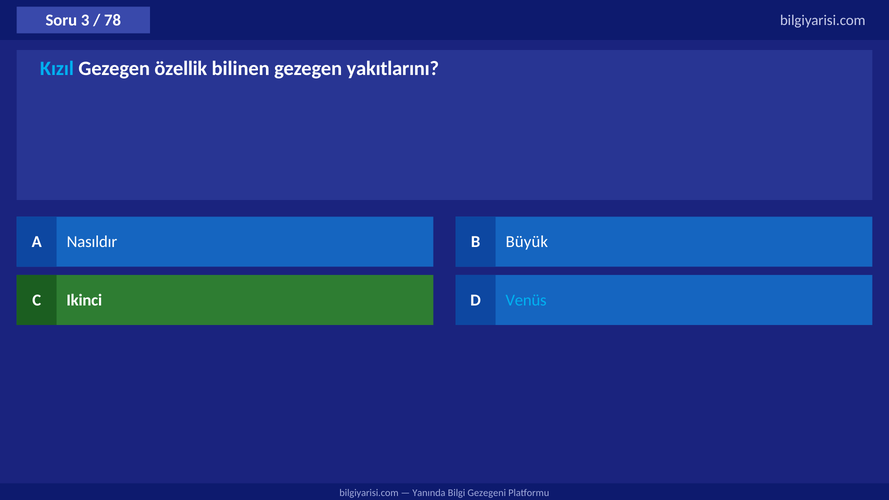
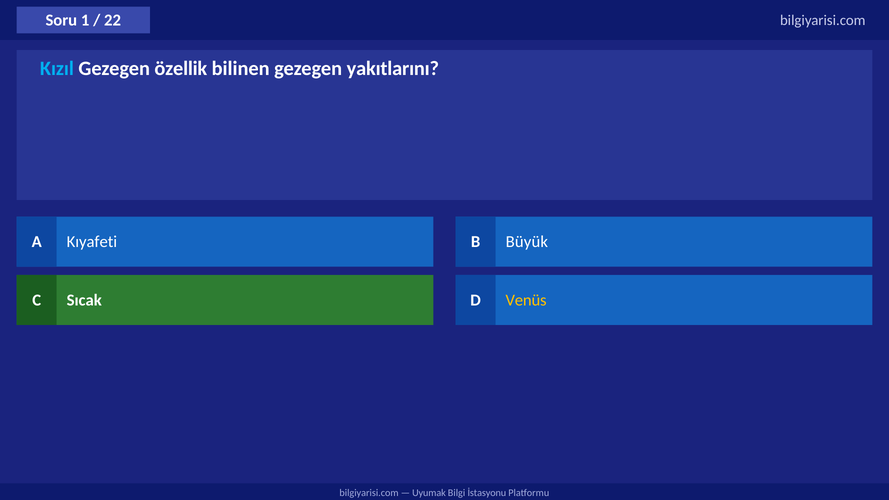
3: 3 -> 1 (85, 20)
78: 78 -> 22 (113, 20)
Nasıldır: Nasıldır -> Kıyafeti (92, 242)
Ikinci: Ikinci -> Sıcak (84, 300)
Venüs colour: light blue -> yellow (526, 300)
Yanında: Yanında -> Uyumak (429, 493)
Gezegeni: Gezegeni -> İstasyonu (487, 493)
